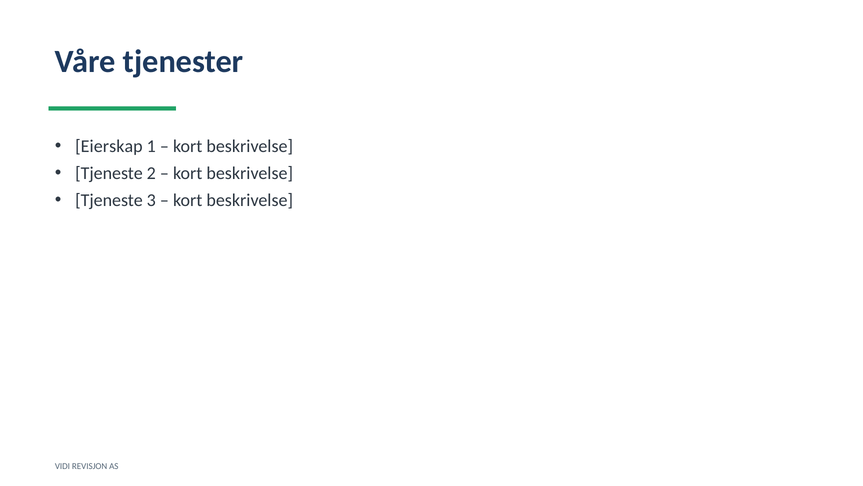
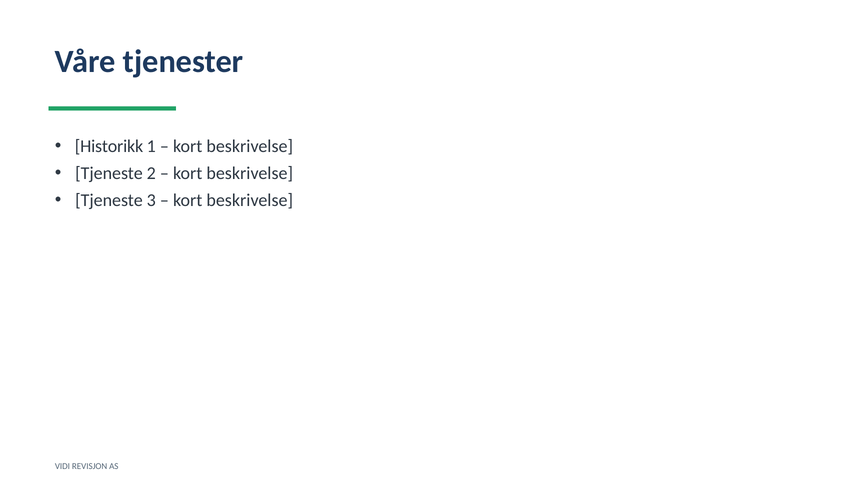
Eierskap: Eierskap -> Historikk (109, 146)
